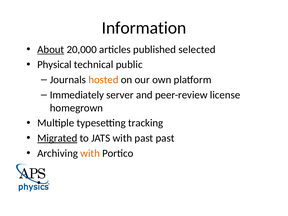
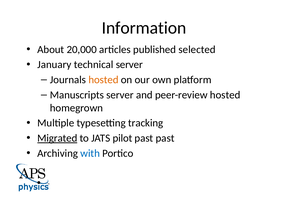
About underline: present -> none (51, 49)
Physical: Physical -> January (54, 65)
technical public: public -> server (129, 65)
Immediately: Immediately -> Manuscripts (77, 95)
peer-review license: license -> hosted (225, 95)
JATS with: with -> pilot (122, 138)
with colour: orange -> blue (90, 153)
